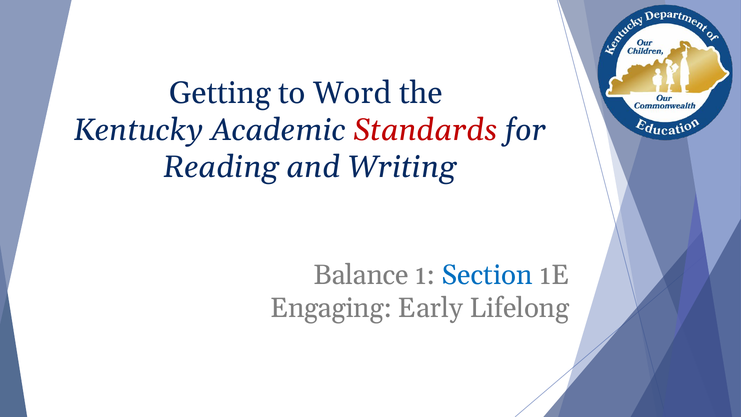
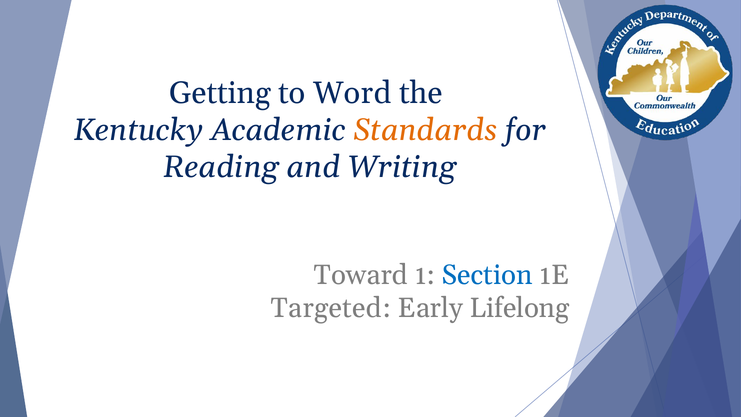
Standards colour: red -> orange (425, 130)
Balance: Balance -> Toward (361, 275)
Engaging: Engaging -> Targeted (331, 308)
